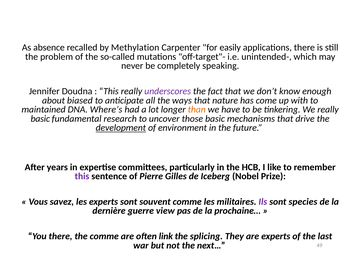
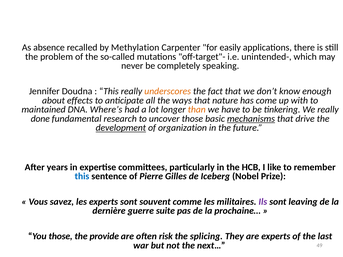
underscores colour: purple -> orange (168, 91)
biased: biased -> effects (80, 100)
basic: basic -> done (40, 119)
mechanisms underline: none -> present (251, 119)
environment: environment -> organization (182, 128)
this colour: purple -> blue (82, 176)
species: species -> leaving (303, 202)
view: view -> suite (165, 211)
You there: there -> those (61, 237)
the comme: comme -> provide (104, 237)
link: link -> risk (166, 237)
